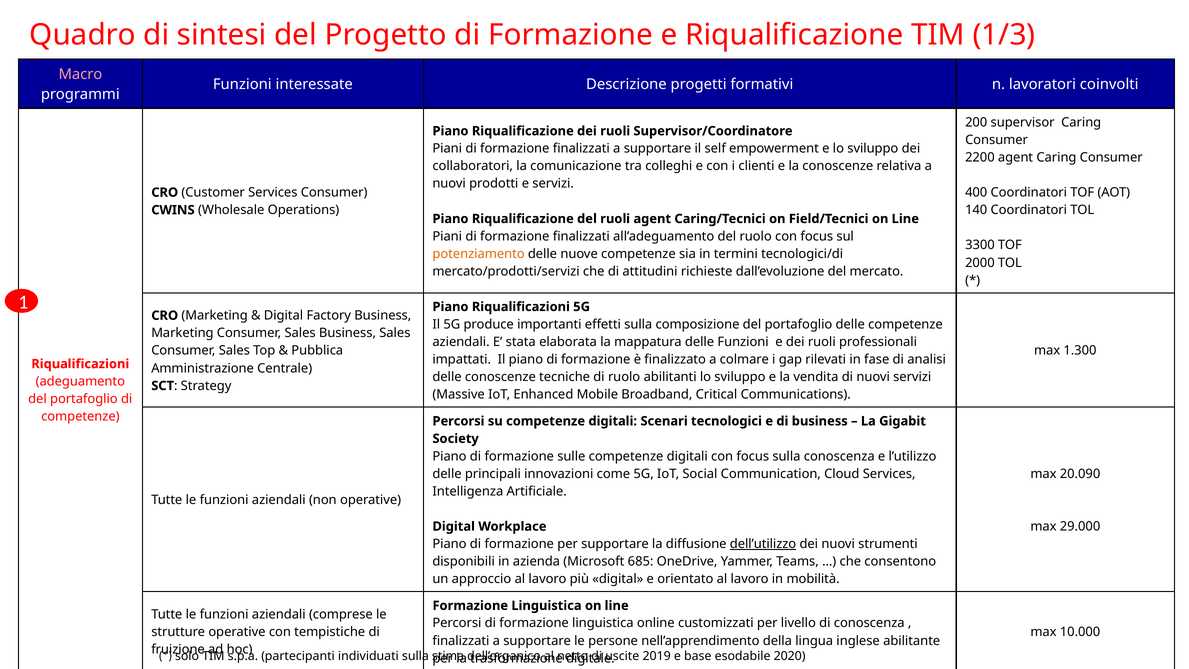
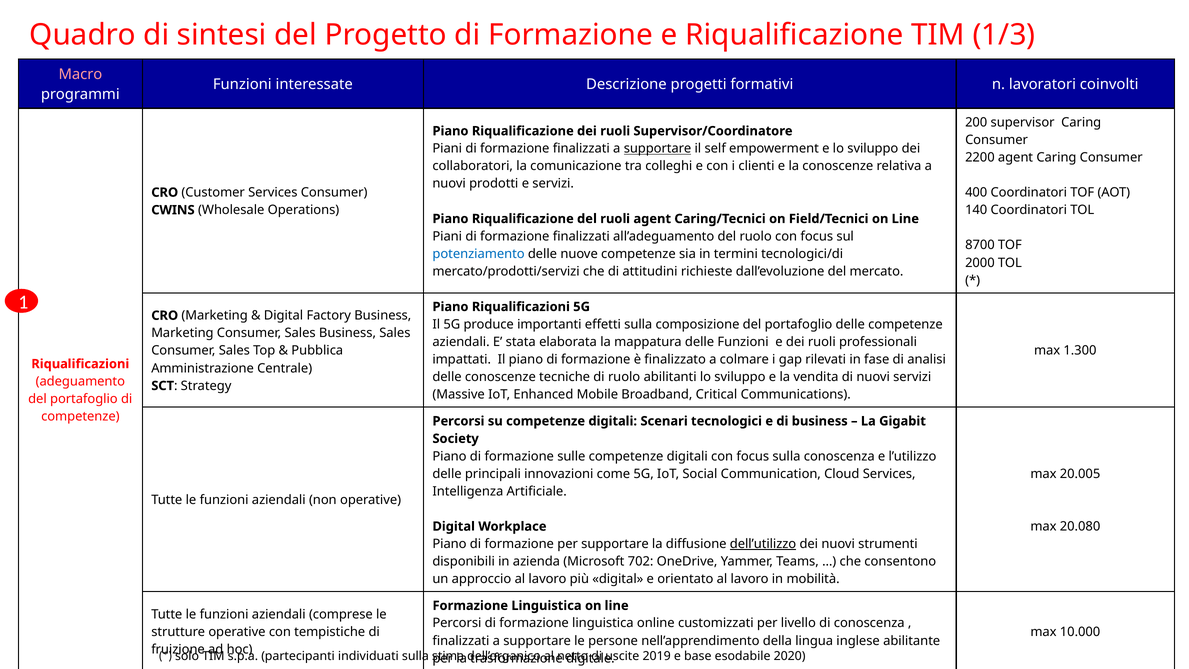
supportare underline: none -> present (658, 149)
3300: 3300 -> 8700 (980, 245)
potenziamento colour: orange -> blue (479, 254)
20.090: 20.090 -> 20.005 (1080, 474)
29.000: 29.000 -> 20.080 (1080, 526)
685: 685 -> 702 (641, 561)
